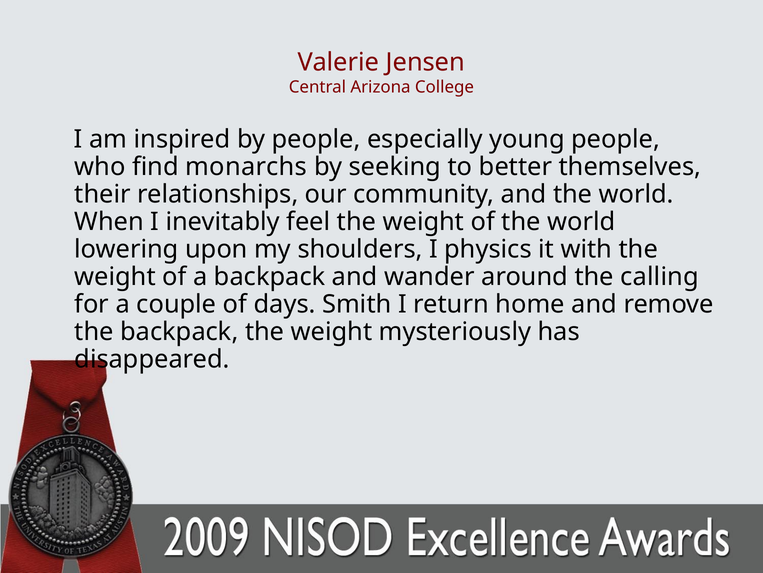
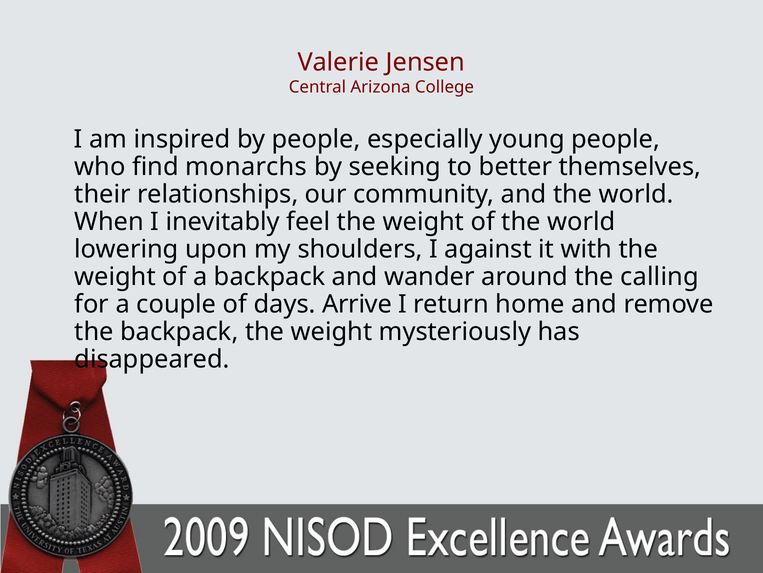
physics: physics -> against (488, 249)
Smith: Smith -> Arrive (357, 304)
